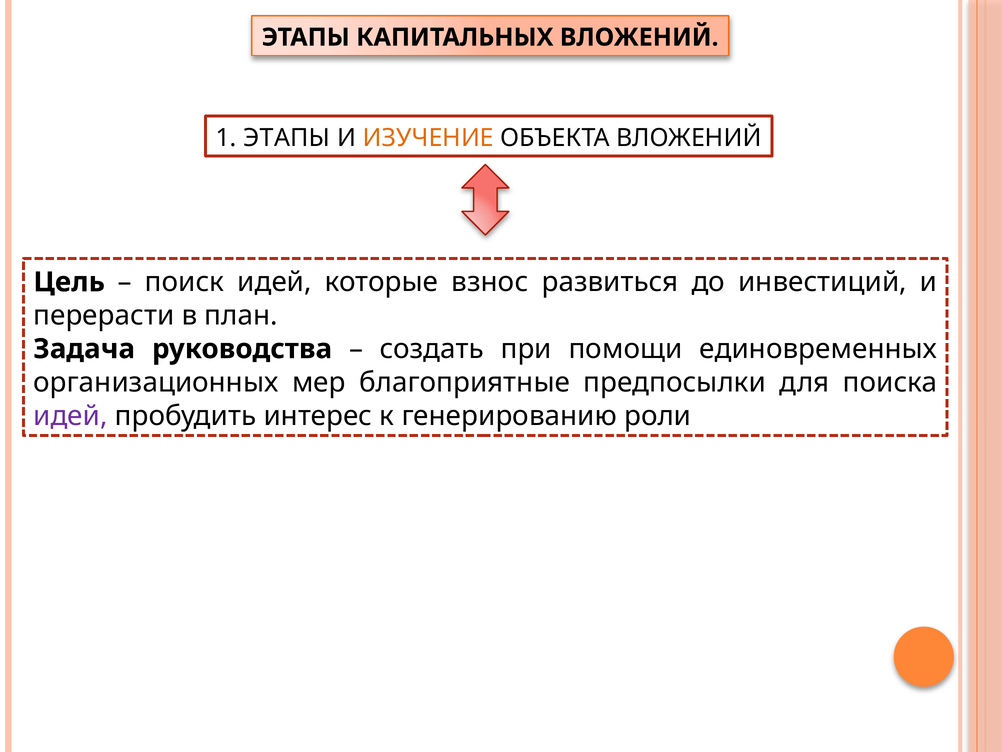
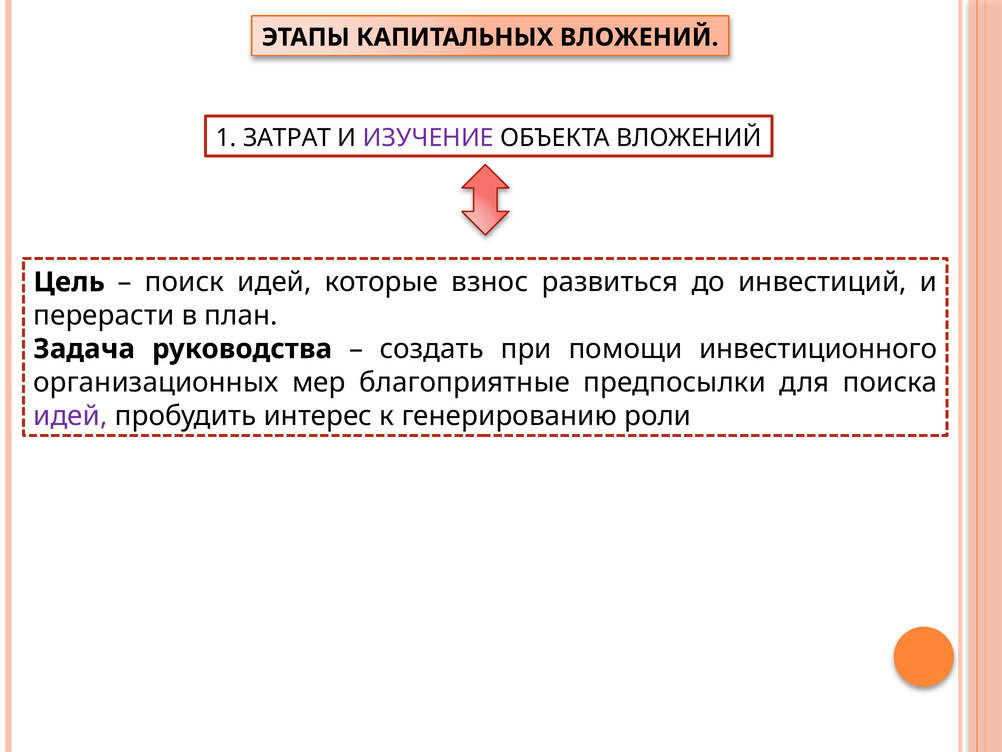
1 ЭТАПЫ: ЭТАПЫ -> ЗАТРАТ (287, 138)
ИЗУЧЕНИЕ colour: orange -> purple (428, 138)
единовременных: единовременных -> инвестиционного (818, 349)
